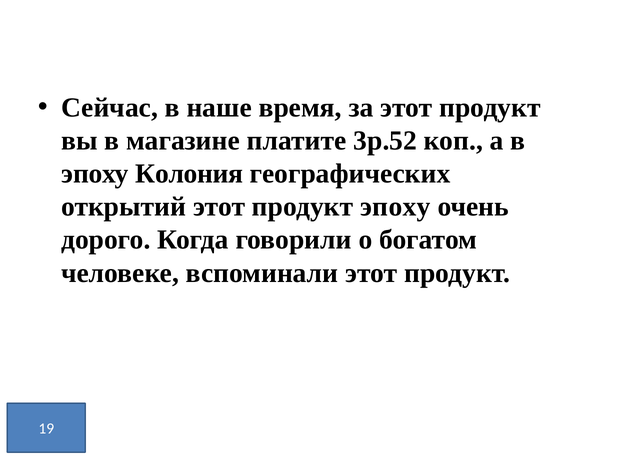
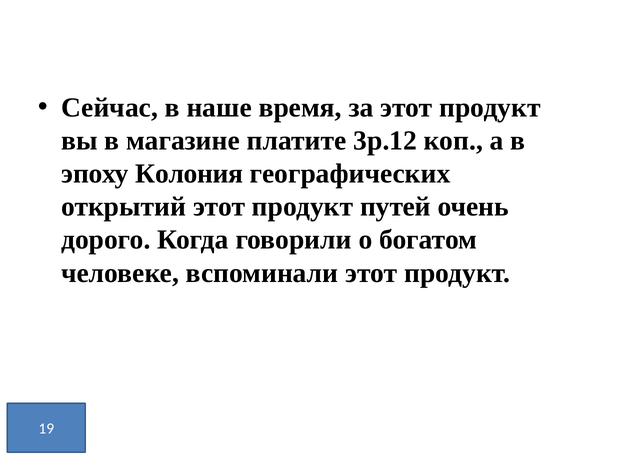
3р.52: 3р.52 -> 3р.12 (385, 141)
продукт эпоху: эпоху -> путей (395, 207)
